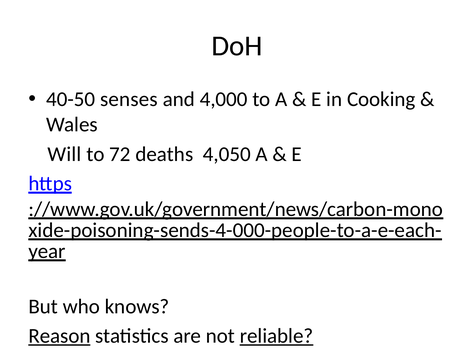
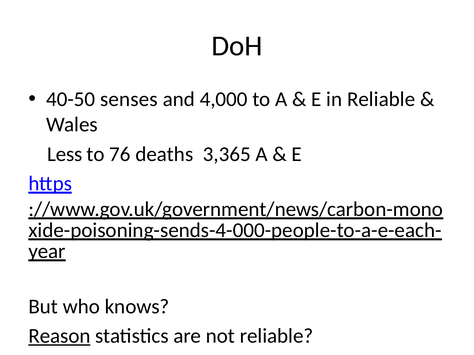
in Cooking: Cooking -> Reliable (381, 99)
Will: Will -> Less (65, 154)
72: 72 -> 76 (120, 154)
4,050: 4,050 -> 3,365 (227, 154)
reliable underline: present -> none (277, 337)
